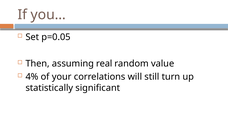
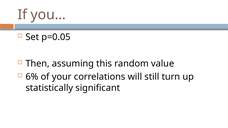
real: real -> this (104, 64)
4%: 4% -> 6% (32, 77)
